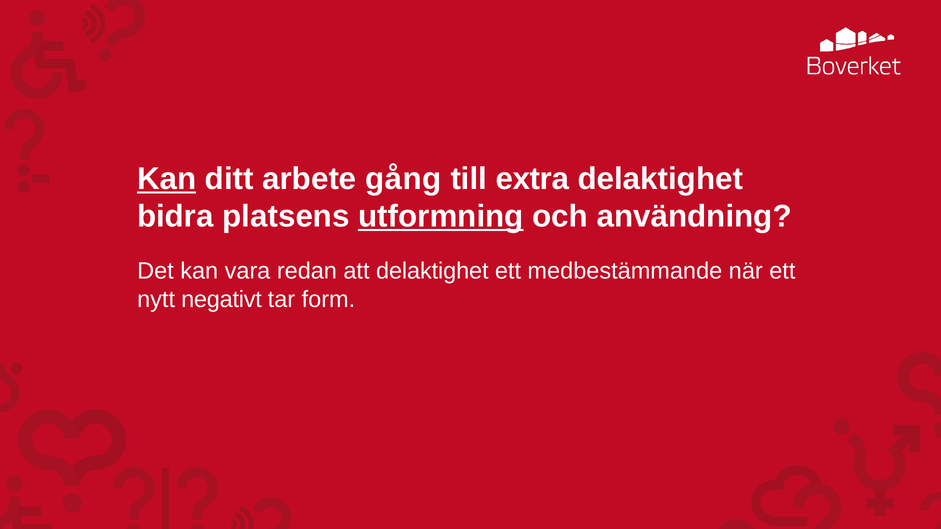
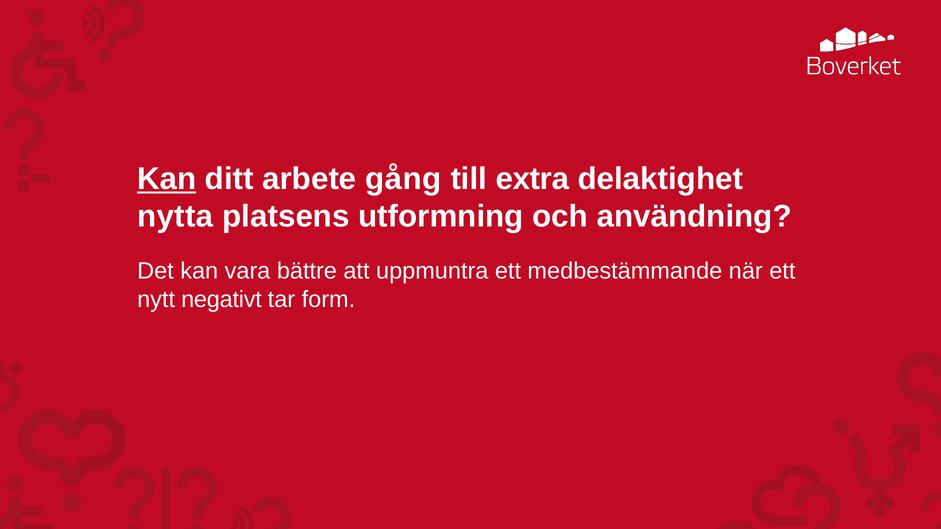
bidra: bidra -> nytta (175, 217)
utformning underline: present -> none (441, 217)
redan: redan -> bättre (307, 271)
att delaktighet: delaktighet -> uppmuntra (432, 271)
